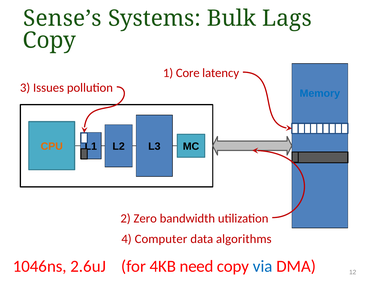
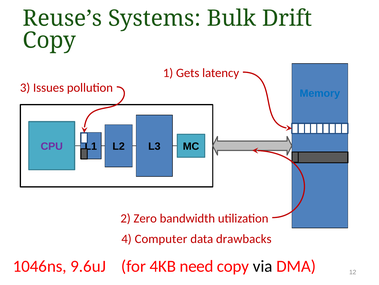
Sense’s: Sense’s -> Reuse’s (62, 18)
Lags: Lags -> Drift (287, 18)
Core: Core -> Gets (188, 73)
CPU colour: orange -> purple (52, 146)
algorithms: algorithms -> drawbacks (244, 238)
2.6uJ: 2.6uJ -> 9.6uJ (88, 266)
via colour: blue -> black (263, 266)
